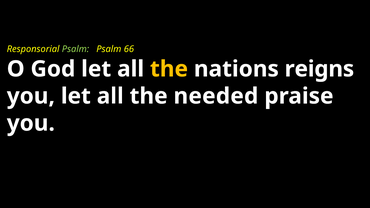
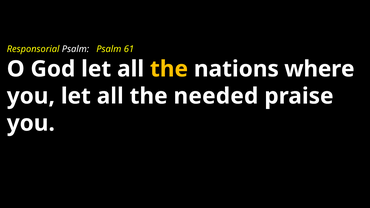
Psalm colour: light green -> white (76, 49)
66: 66 -> 61 (129, 49)
reigns: reigns -> where (319, 69)
